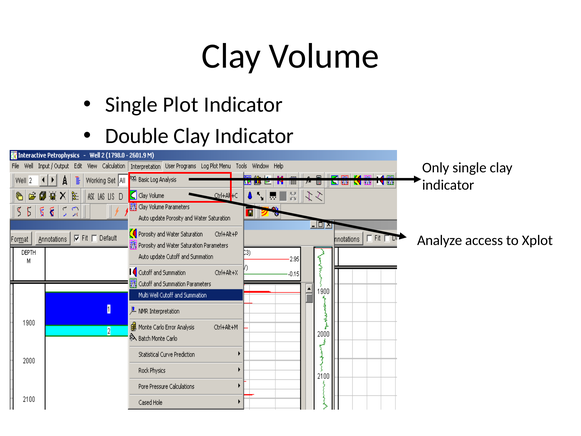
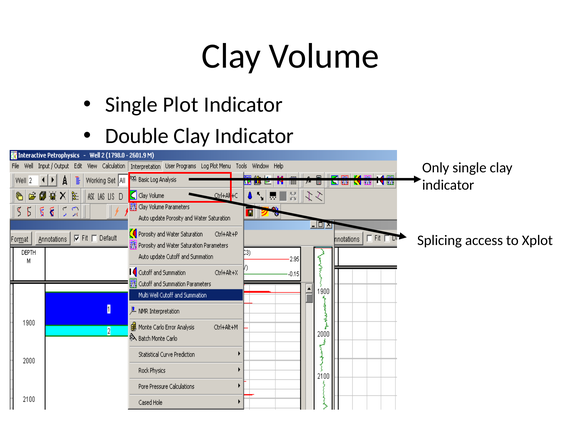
Analyze: Analyze -> Splicing (440, 240)
